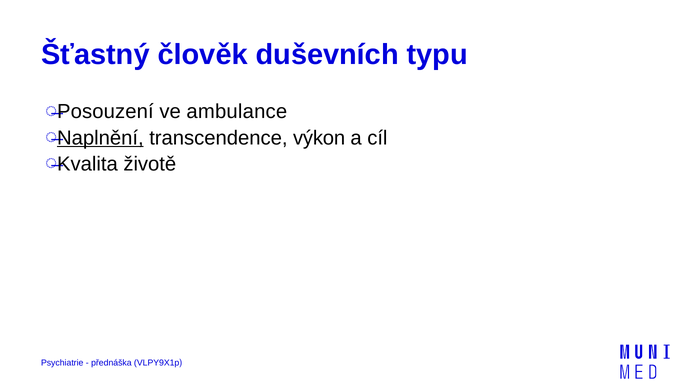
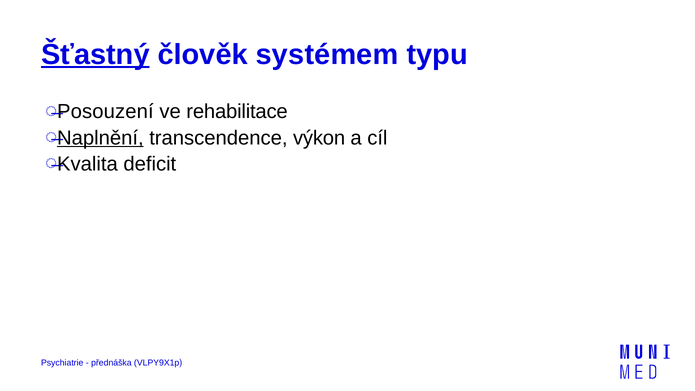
Šťastný underline: none -> present (95, 55)
duševních: duševních -> systémem (327, 55)
ambulance: ambulance -> rehabilitace (237, 112)
životě: životě -> deficit (150, 164)
